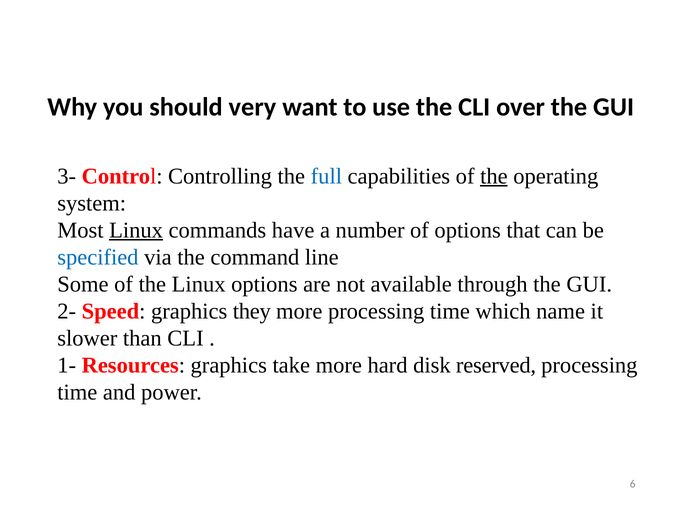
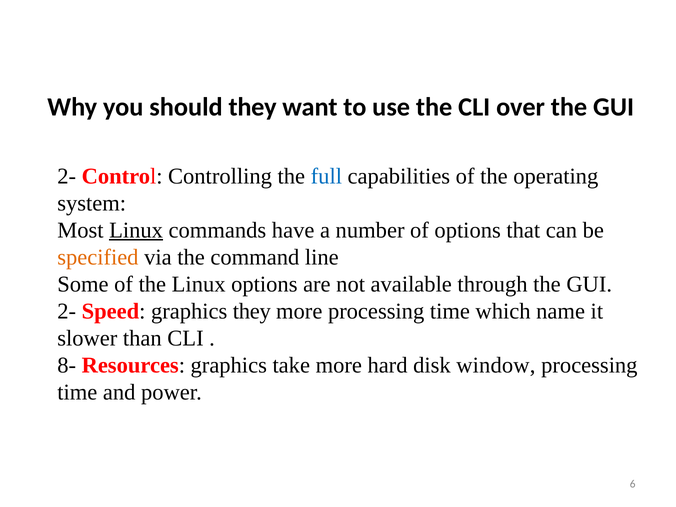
should very: very -> they (253, 107)
3-: 3- -> 2- (67, 176)
the underline: present -> none (494, 176)
specified colour: blue -> orange (98, 257)
1-: 1- -> 8- (67, 365)
reserved: reserved -> window (496, 365)
